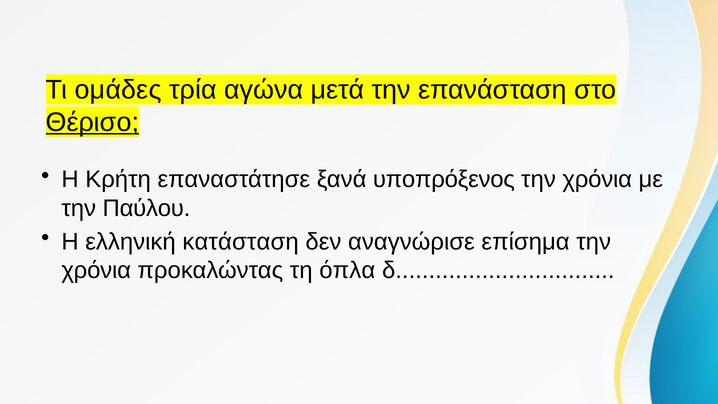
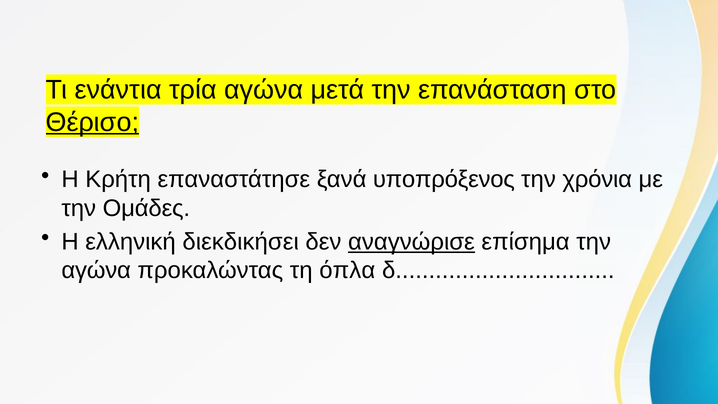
ομάδες: ομάδες -> ενάντια (118, 90)
Παύλου: Παύλου -> Ομάδες (146, 208)
κατάσταση: κατάσταση -> διεκδικήσει (241, 242)
αναγνώρισε underline: none -> present (411, 242)
χρόνια: χρόνια -> αγώνα (96, 270)
